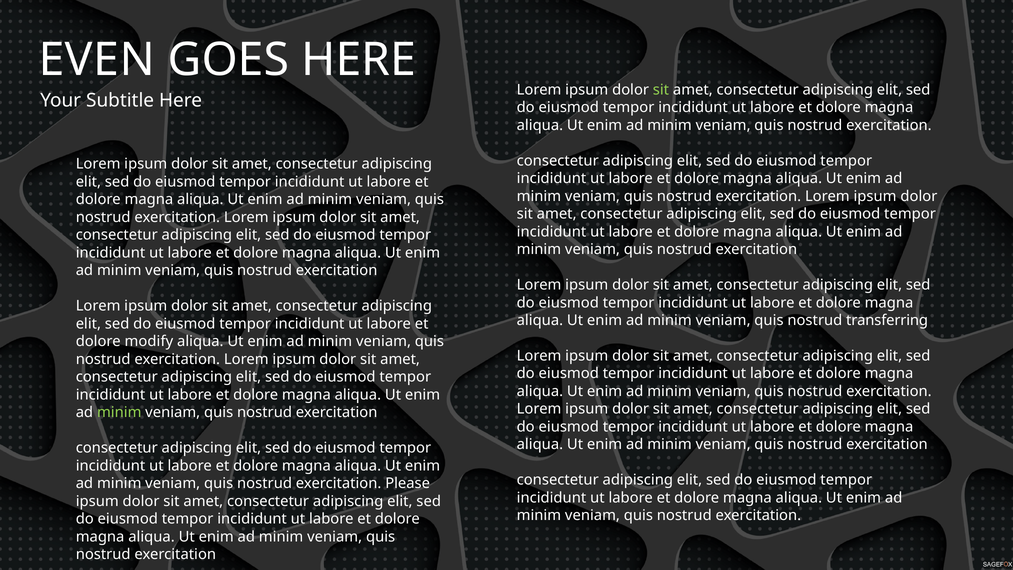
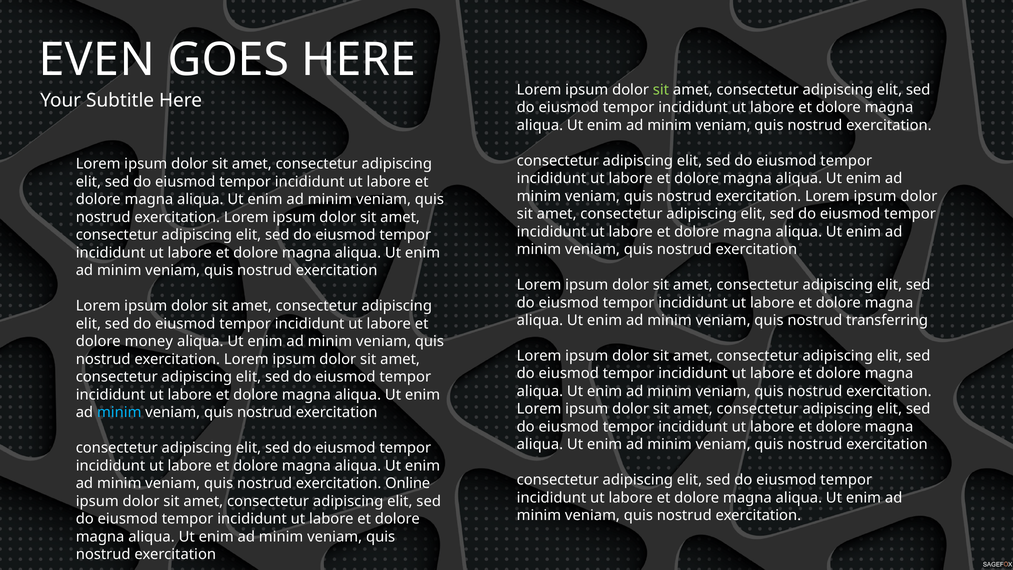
modify: modify -> money (149, 341)
minim colour: light green -> light blue (119, 412)
Please: Please -> Online (408, 483)
